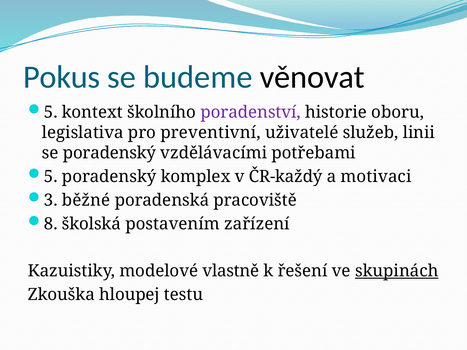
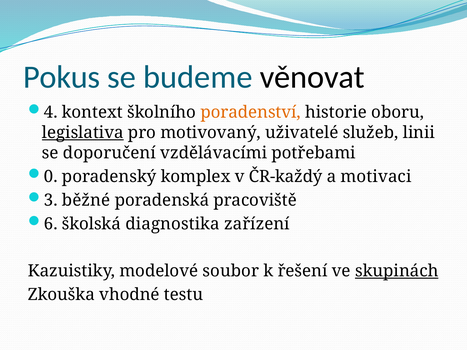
5: 5 -> 4 (51, 112)
poradenství colour: purple -> orange (251, 112)
legislativa underline: none -> present (83, 133)
preventivní: preventivní -> motivovaný (211, 133)
se poradenský: poradenský -> doporučení (109, 153)
5: 5 -> 0 (51, 177)
8: 8 -> 6 (51, 224)
postavením: postavením -> diagnostika (173, 224)
vlastně: vlastně -> soubor (231, 271)
hloupej: hloupej -> vhodné (129, 295)
